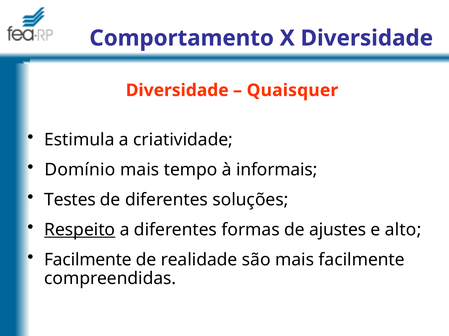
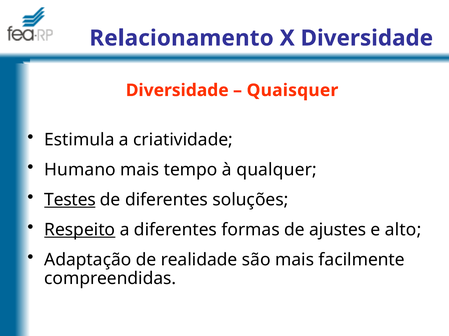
Comportamento: Comportamento -> Relacionamento (182, 38)
Domínio: Domínio -> Humano (80, 170)
informais: informais -> qualquer (277, 170)
Testes underline: none -> present (70, 200)
Facilmente: Facilmente -> Adaptação (88, 260)
